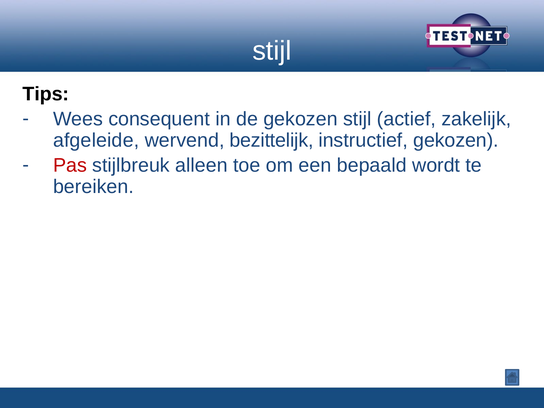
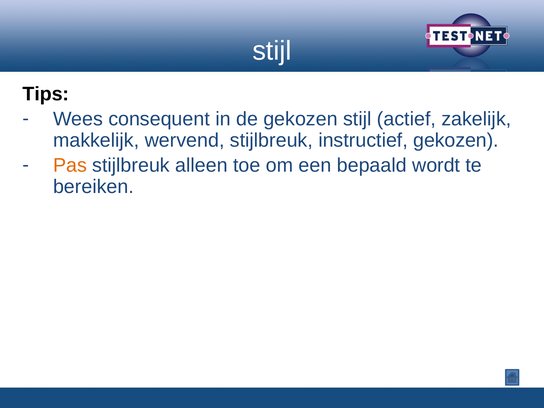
afgeleide: afgeleide -> makkelijk (96, 140)
wervend bezittelijk: bezittelijk -> stijlbreuk (271, 140)
Pas colour: red -> orange (70, 165)
